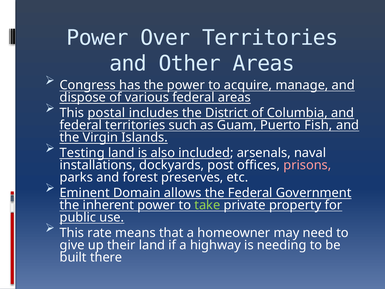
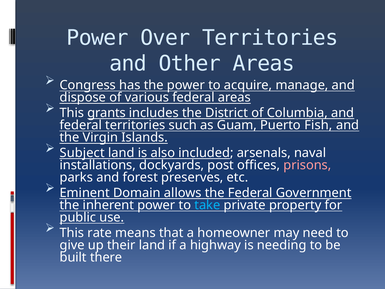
postal: postal -> grants (107, 113)
Testing: Testing -> Subject (82, 153)
take colour: light green -> light blue (207, 205)
